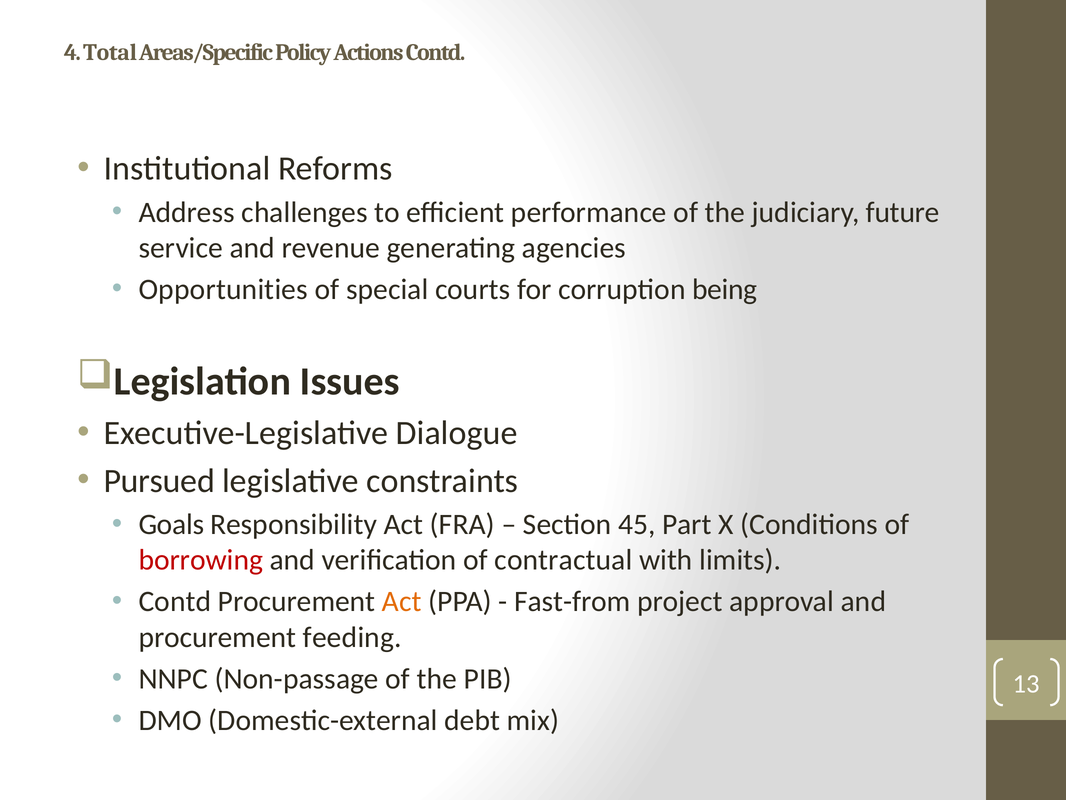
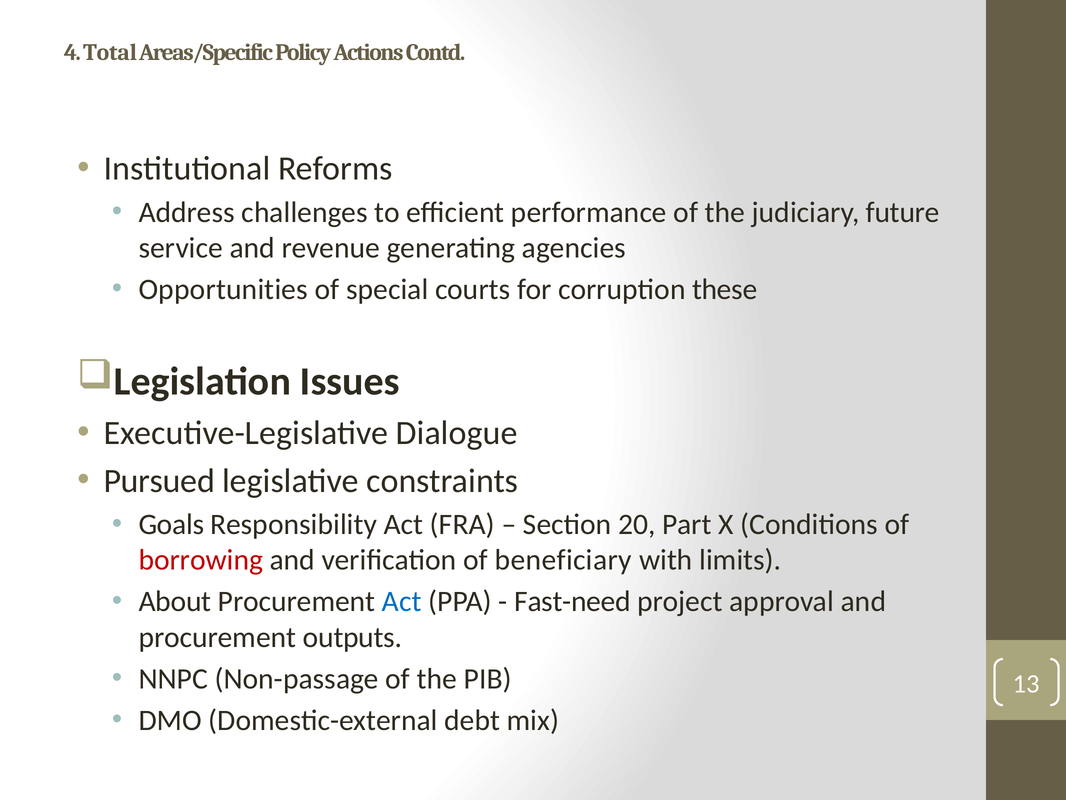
being: being -> these (725, 289)
45: 45 -> 20 (637, 524)
contractual: contractual -> beneficiary (563, 560)
Contd: Contd -> About (175, 601)
Act colour: orange -> blue (402, 601)
Fast-from: Fast-from -> Fast-need (573, 601)
feeding: feeding -> outputs (353, 637)
